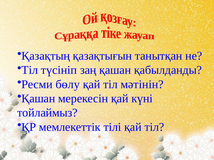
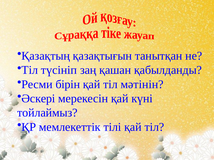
бөлу: бөлу -> бірін (68, 85)
Қашан: Қашан -> Әскері (38, 99)
